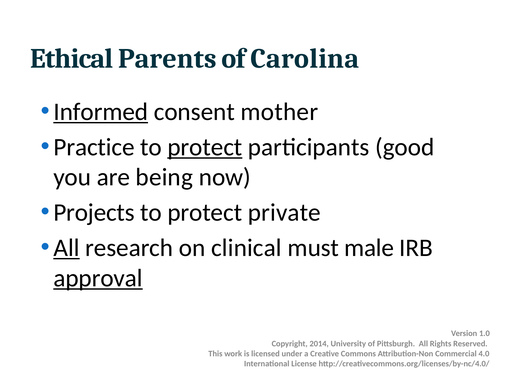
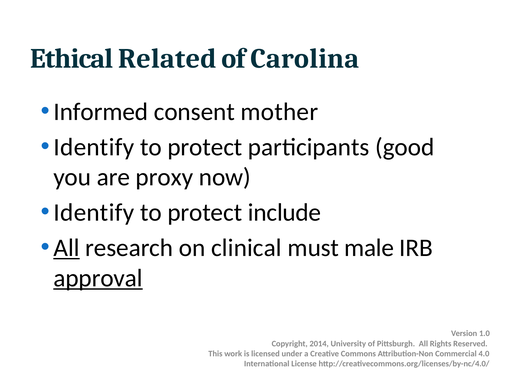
Parents: Parents -> Related (167, 59)
Informed underline: present -> none (101, 112)
Practice: Practice -> Identify (94, 147)
protect underline: present -> none (205, 147)
being: being -> proxy (164, 178)
Projects: Projects -> Identify (94, 213)
private: private -> include (285, 213)
